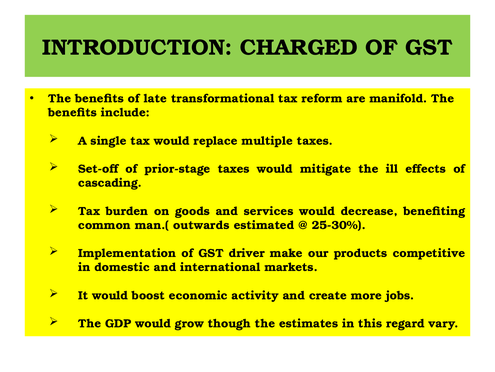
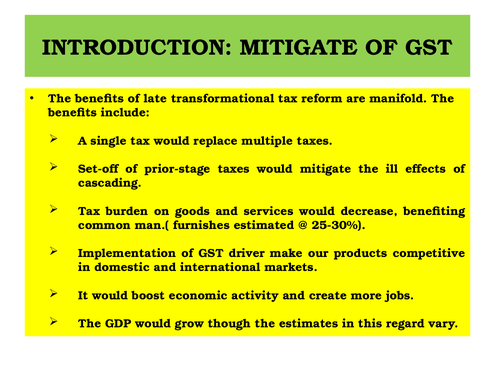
INTRODUCTION CHARGED: CHARGED -> MITIGATE (299, 47)
outwards: outwards -> furnishes (201, 225)
